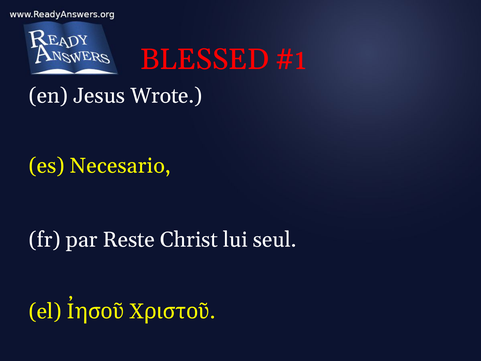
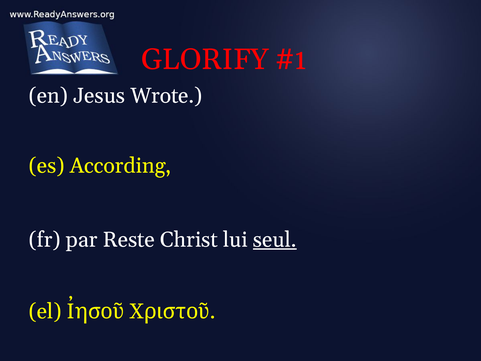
BLESSED: BLESSED -> GLORIFY (205, 59)
Necesario: Necesario -> According (121, 166)
seul underline: none -> present (275, 240)
